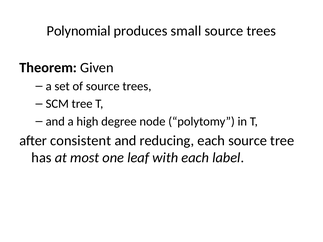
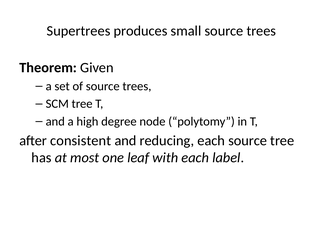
Polynomial: Polynomial -> Supertrees (79, 31)
